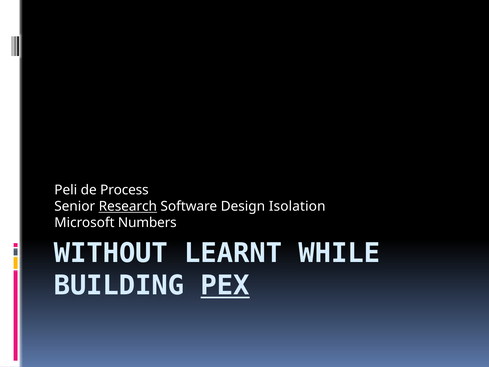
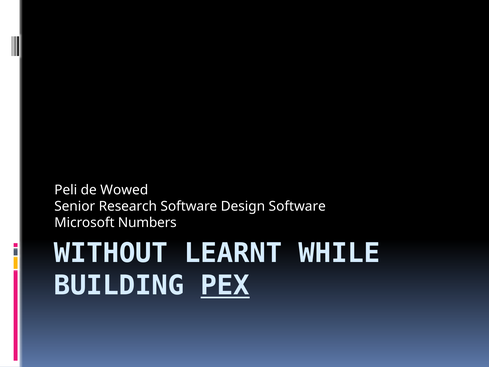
Process: Process -> Wowed (124, 190)
Research underline: present -> none (128, 206)
Design Isolation: Isolation -> Software (297, 206)
